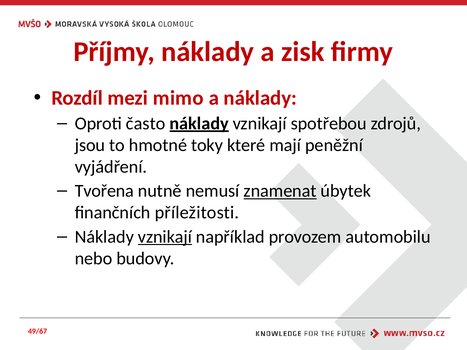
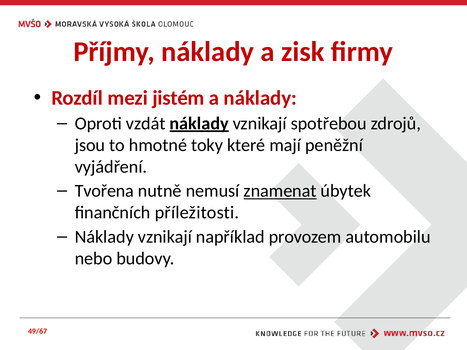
mimo: mimo -> jistém (178, 98)
často: často -> vzdát (146, 123)
vznikají underline: present -> none (165, 237)
